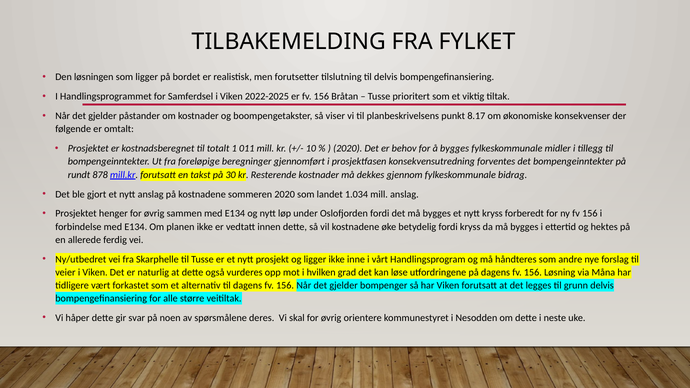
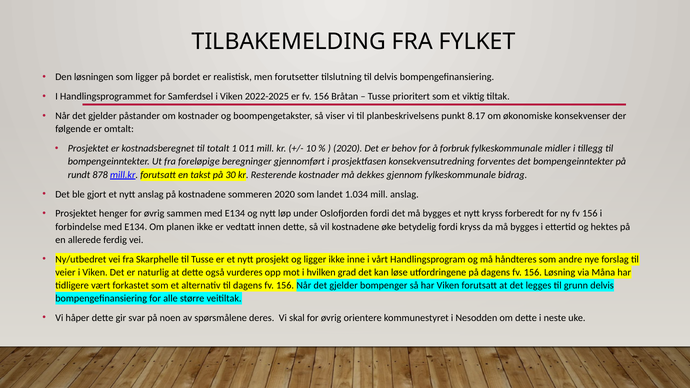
å bygges: bygges -> forbruk (455, 149)
